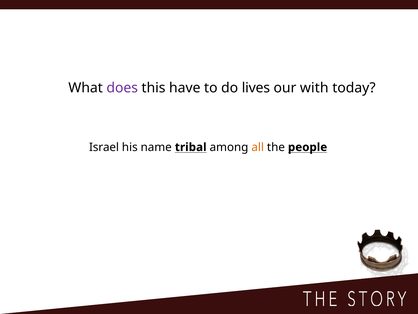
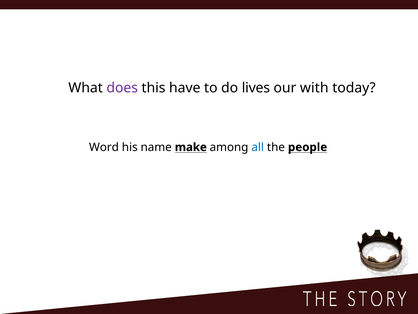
Israel: Israel -> Word (104, 147)
tribal: tribal -> make (191, 147)
all colour: orange -> blue (258, 147)
